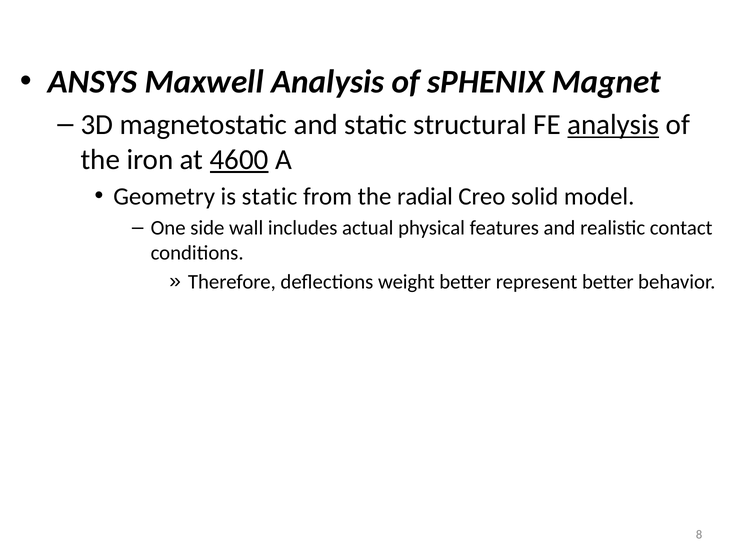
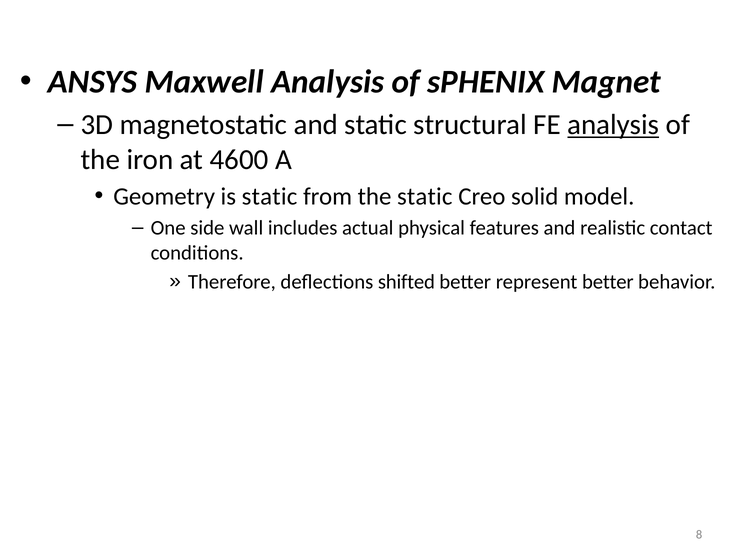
4600 underline: present -> none (239, 160)
the radial: radial -> static (425, 197)
weight: weight -> shifted (406, 282)
